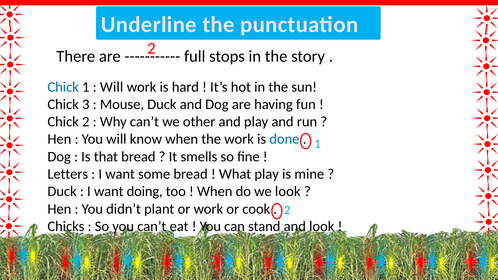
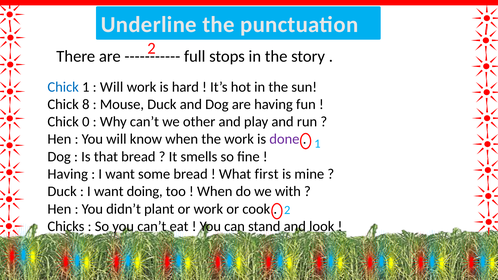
3: 3 -> 8 (86, 104)
Chick 2: 2 -> 0 (86, 122)
done colour: blue -> purple (284, 139)
Letters: Letters -> Having (68, 174)
What play: play -> first (267, 174)
we look: look -> with (288, 192)
